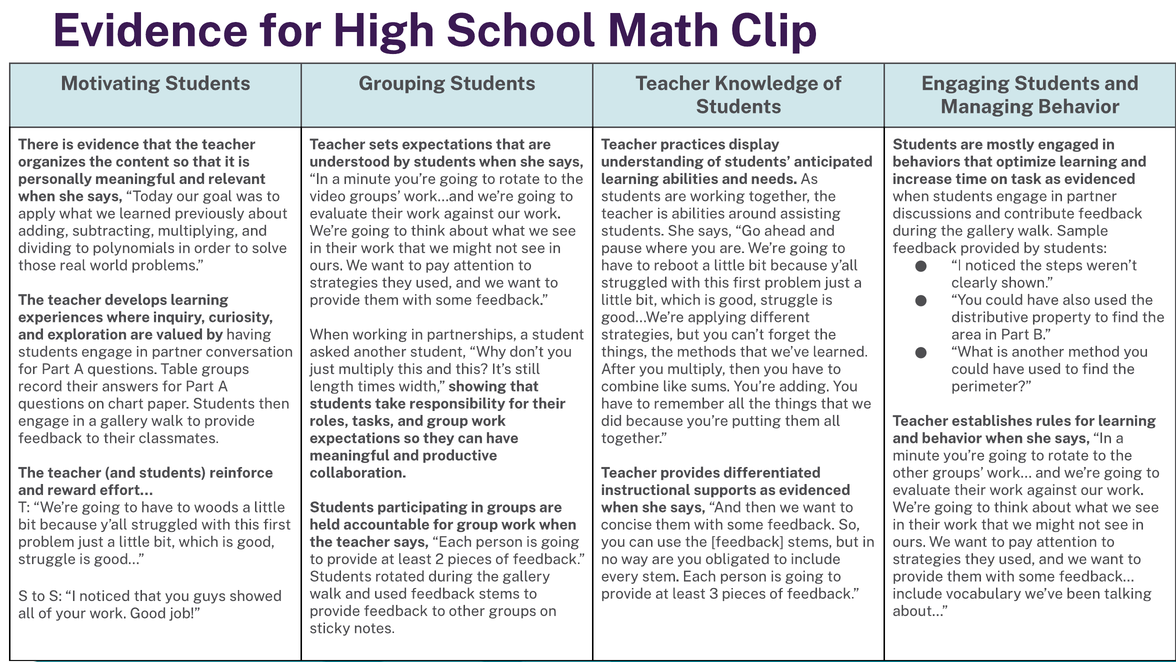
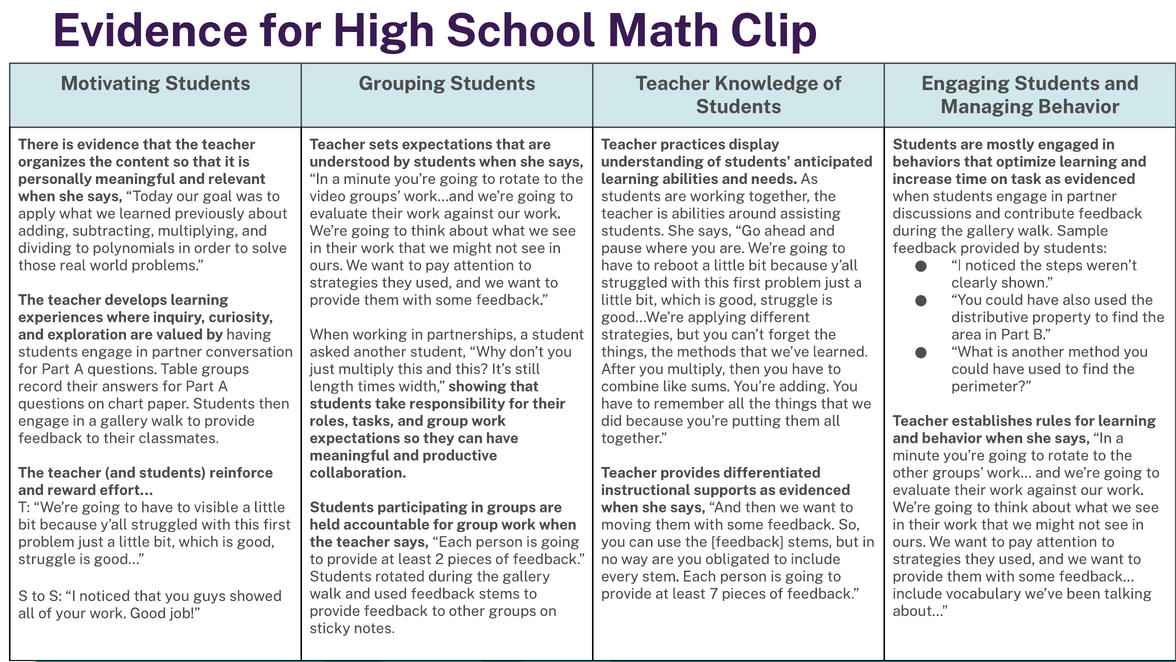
woods: woods -> visible (216, 507)
concise: concise -> moving (626, 524)
3: 3 -> 7 (714, 593)
